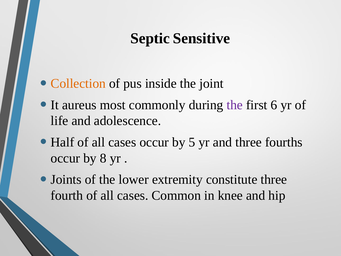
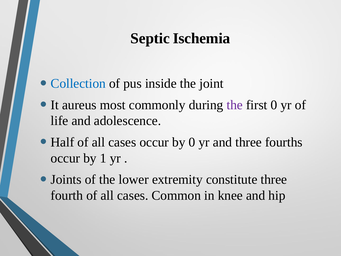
Sensitive: Sensitive -> Ischemia (202, 38)
Collection colour: orange -> blue (78, 83)
first 6: 6 -> 0 (274, 105)
by 5: 5 -> 0 (192, 142)
8: 8 -> 1 (103, 158)
